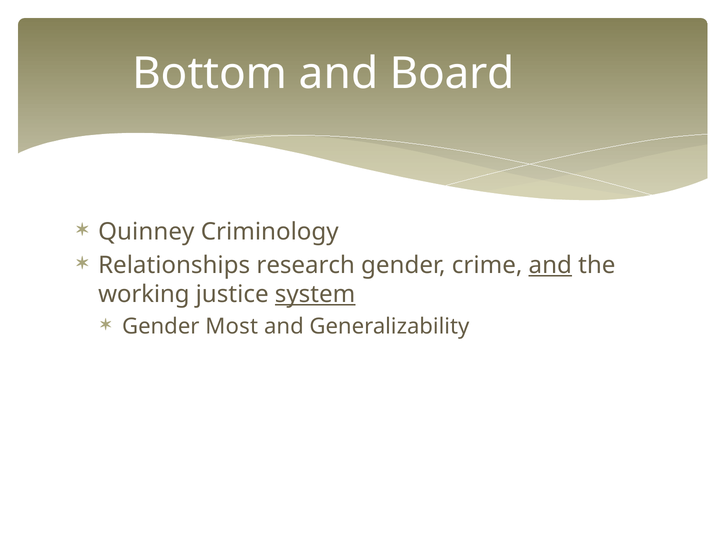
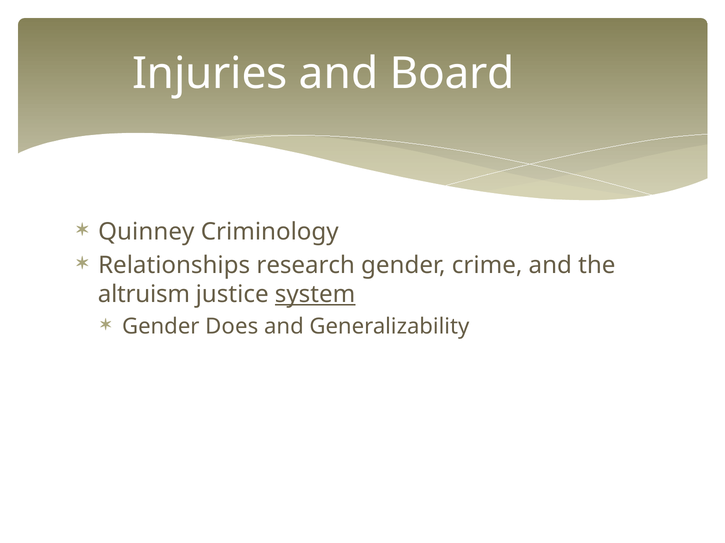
Bottom: Bottom -> Injuries (210, 74)
and underline: present -> none (550, 266)
working: working -> altruism (144, 295)
Most: Most -> Does (232, 327)
